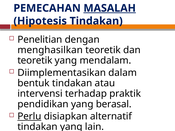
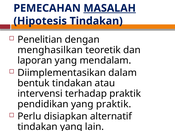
teoretik: teoretik -> laporan (35, 61)
yang berasal: berasal -> praktik (114, 104)
Perlu underline: present -> none (29, 117)
